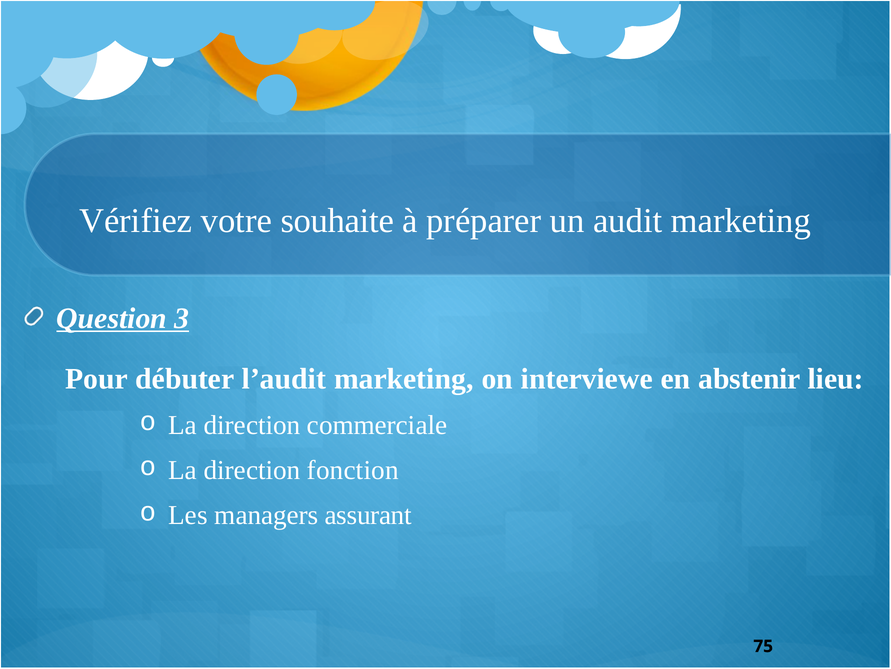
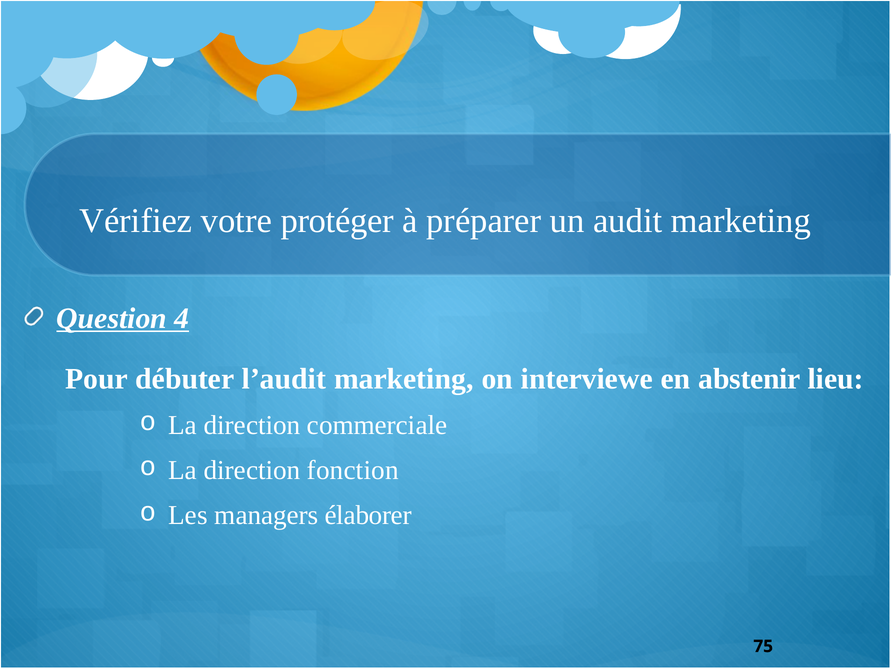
souhaite: souhaite -> protéger (337, 220)
3: 3 -> 4 (182, 318)
assurant: assurant -> élaborer (368, 515)
